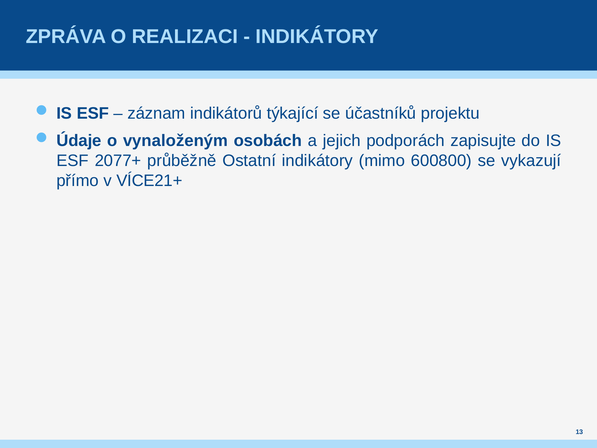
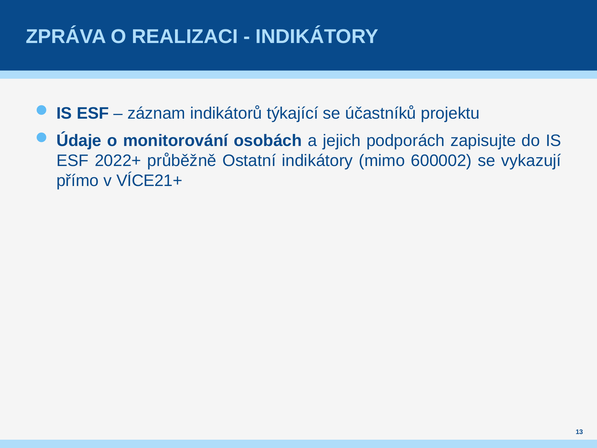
vynaloženým: vynaloženým -> monitorování (176, 141)
2077+: 2077+ -> 2022+ (118, 161)
600800: 600800 -> 600002 (441, 161)
